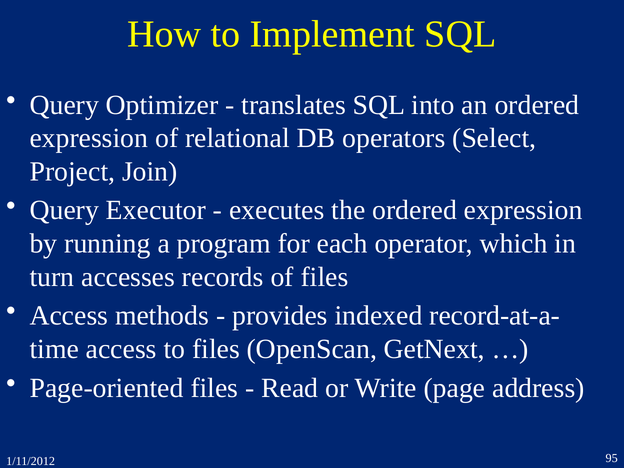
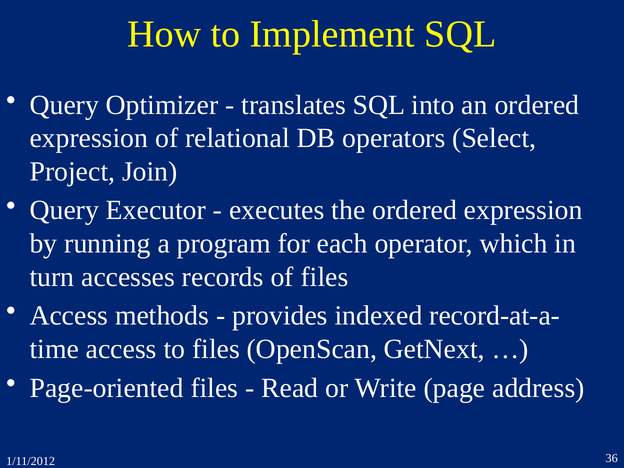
95: 95 -> 36 (612, 458)
